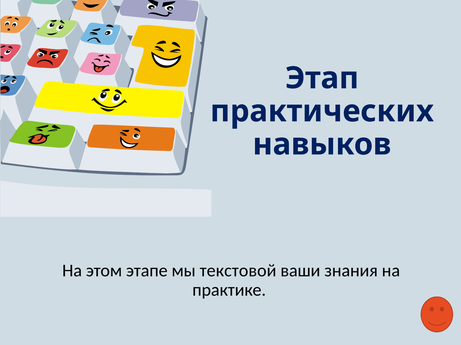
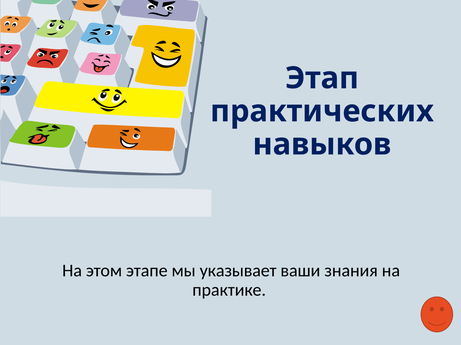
текстовой: текстовой -> указывает (238, 271)
